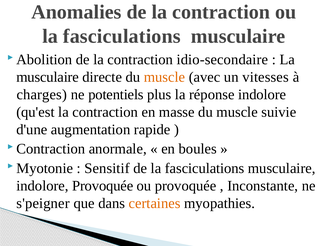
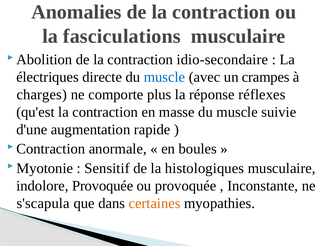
musculaire: musculaire -> électriques (48, 77)
muscle colour: orange -> blue (164, 77)
vitesses: vitesses -> crampes (266, 77)
potentiels: potentiels -> comporte (116, 95)
réponse indolore: indolore -> réflexes (262, 95)
de la fasciculations: fasciculations -> histologiques (205, 168)
s'peigner: s'peigner -> s'scapula (43, 203)
